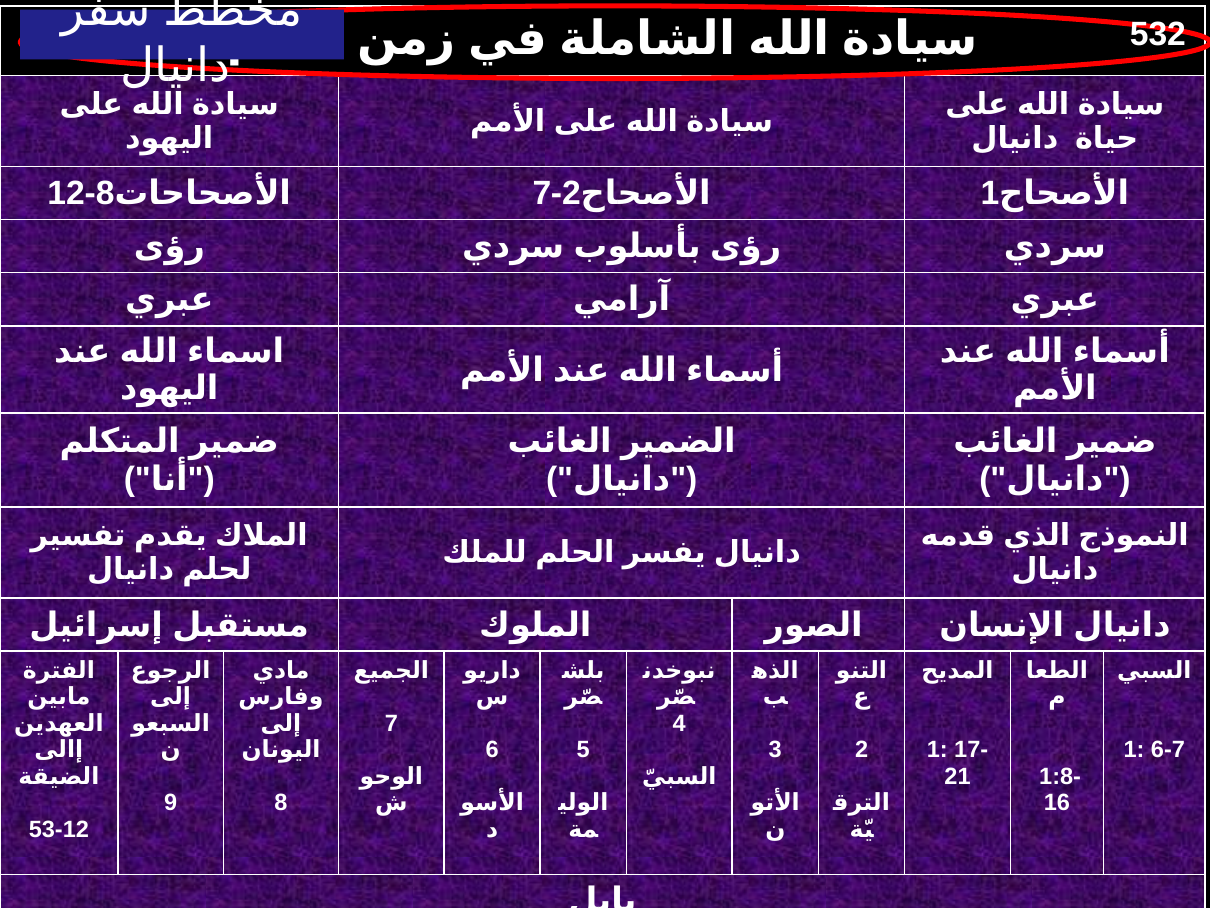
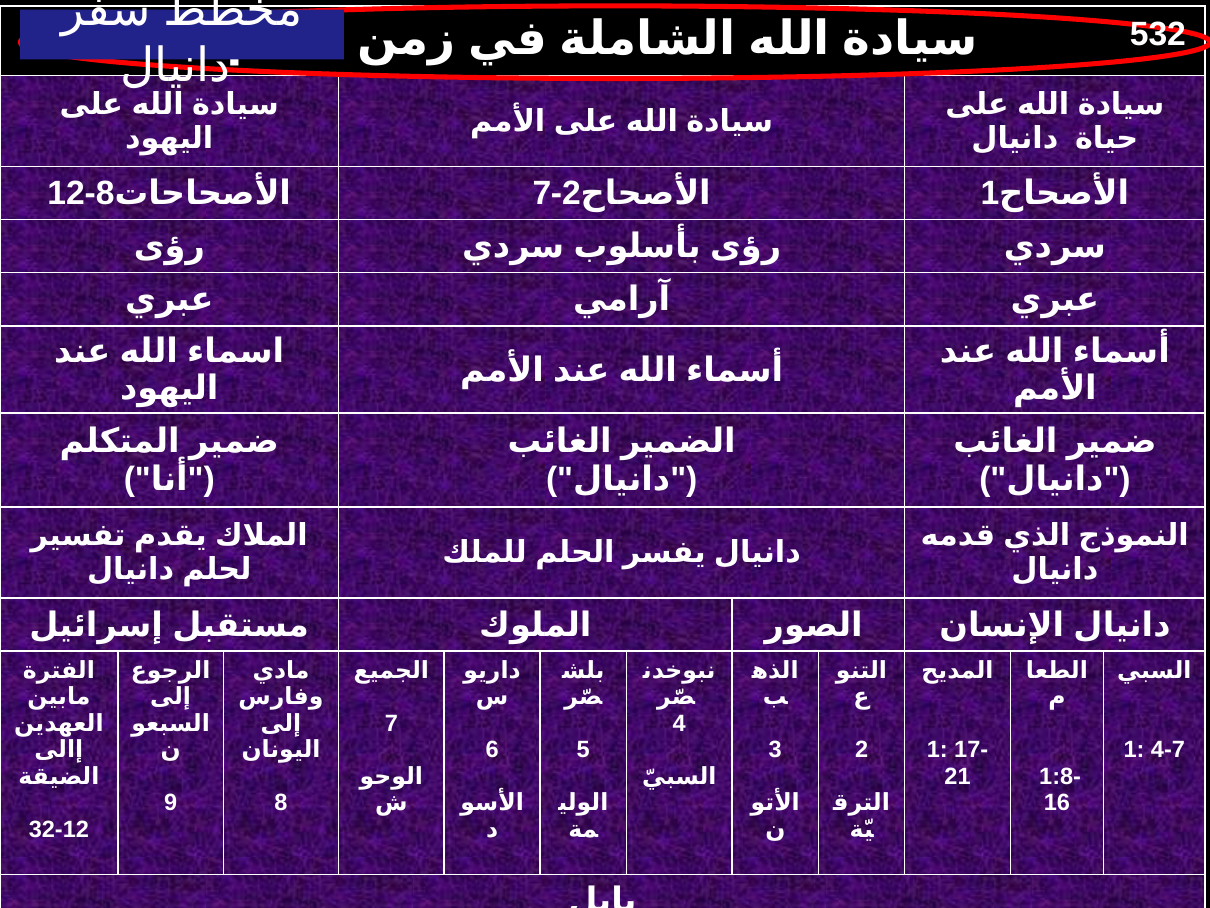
6-7: 6-7 -> 4-7 (1168, 750)
53-12: 53-12 -> 32-12 (59, 829)
